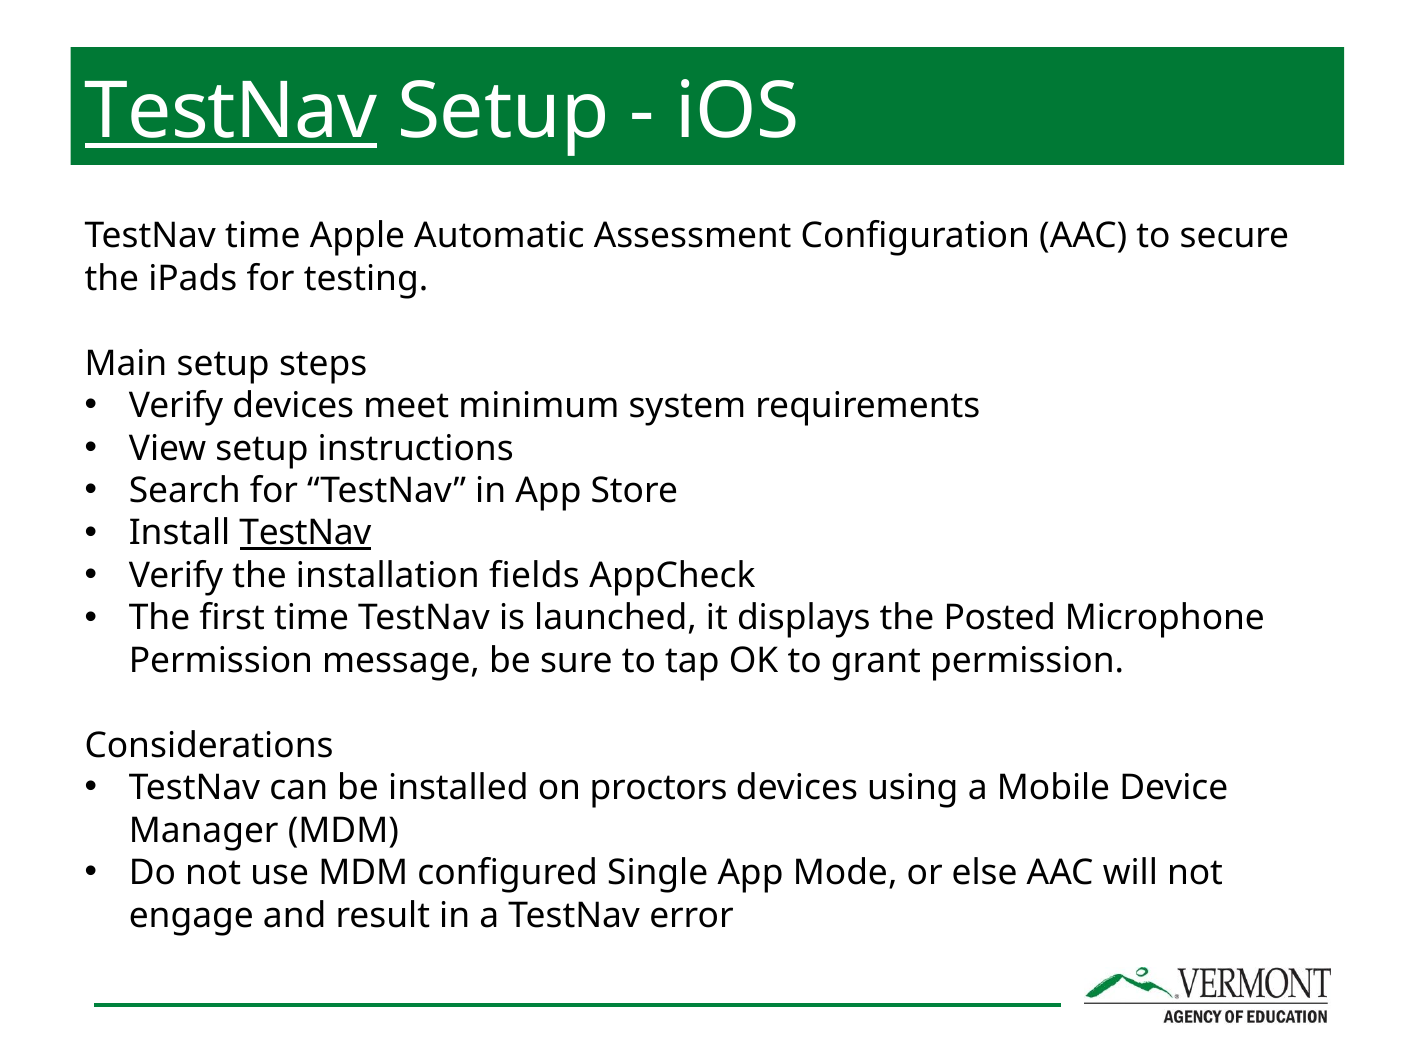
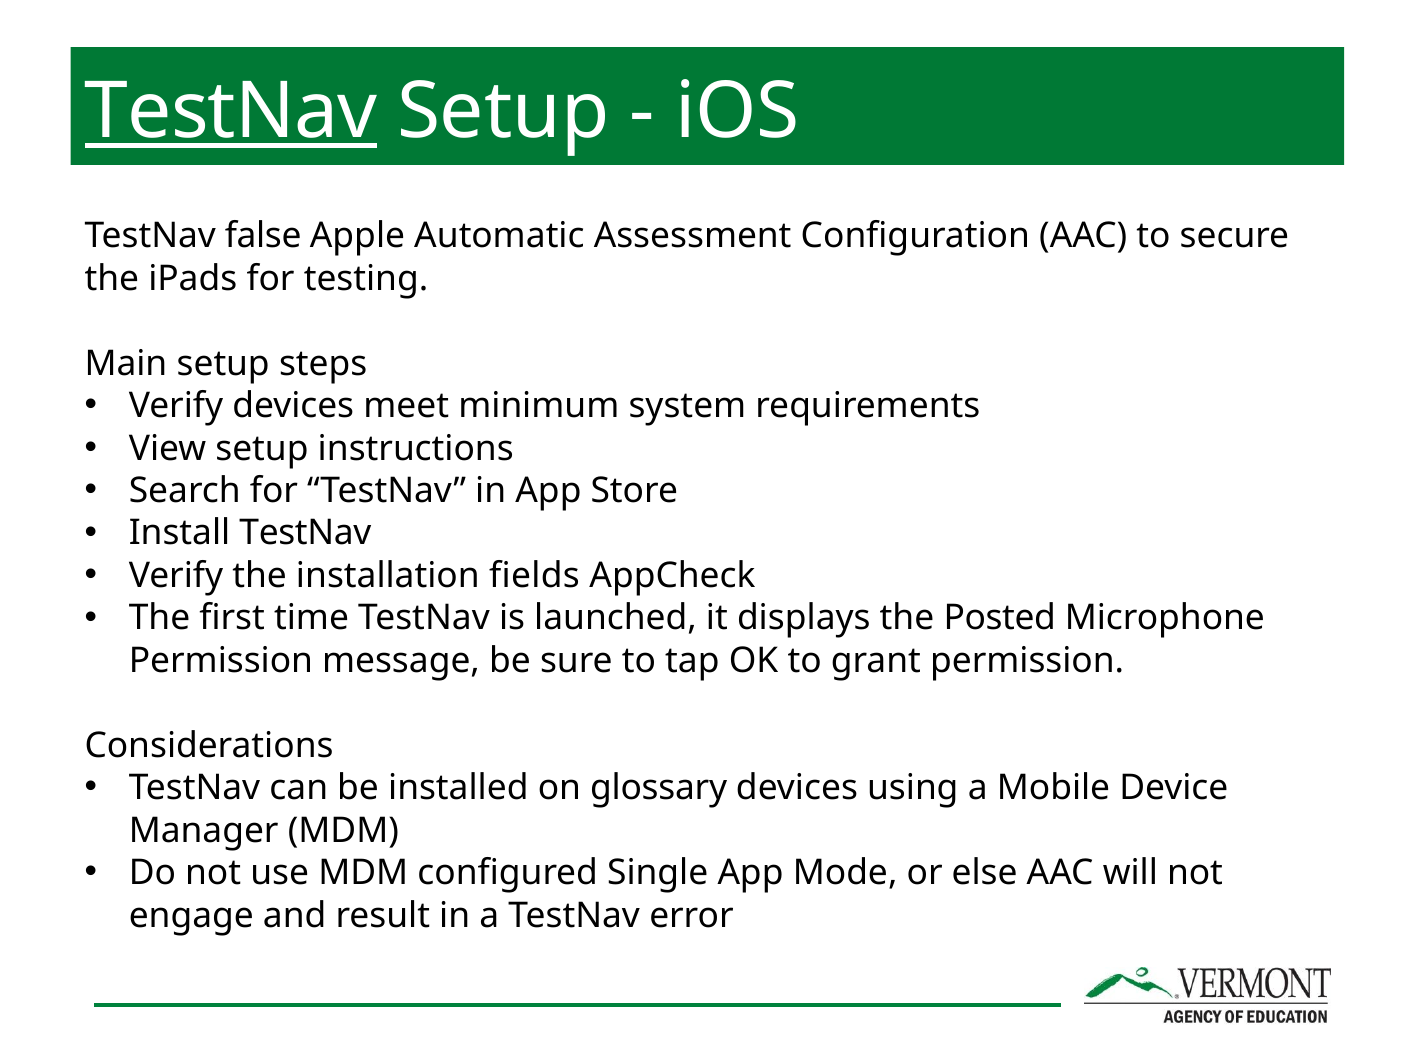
TestNav time: time -> false (263, 236)
TestNav underline: present -> none (305, 533)
proctors: proctors -> glossary (659, 788)
